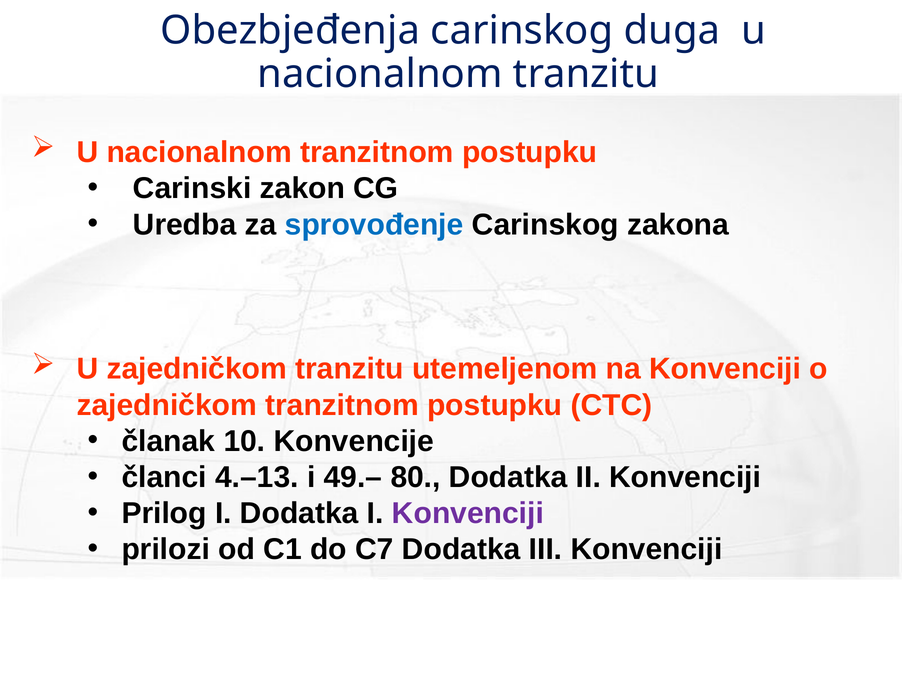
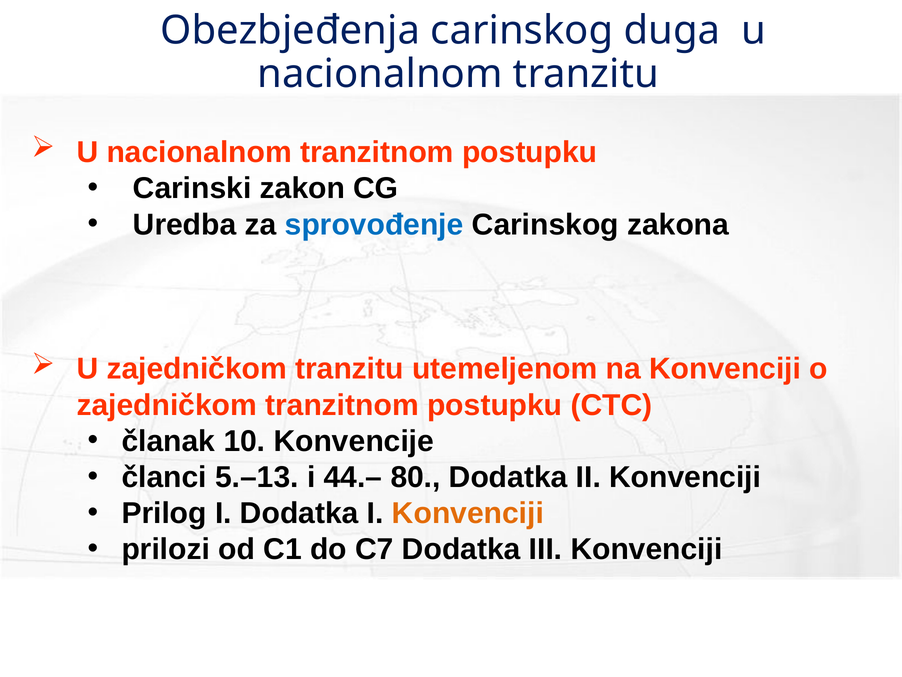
4.–13: 4.–13 -> 5.–13 (257, 477)
49.–: 49.– -> 44.– (353, 477)
Konvenciji colour: purple -> orange (468, 513)
